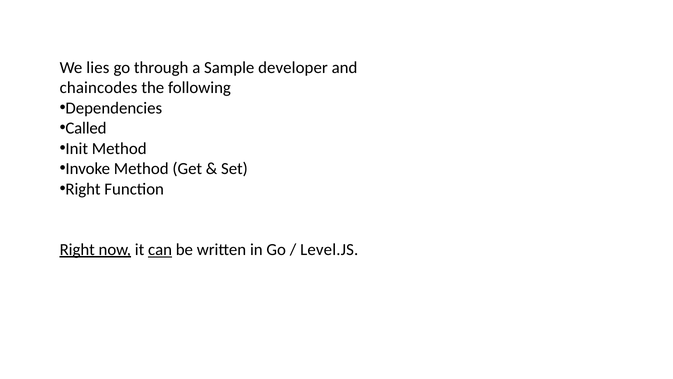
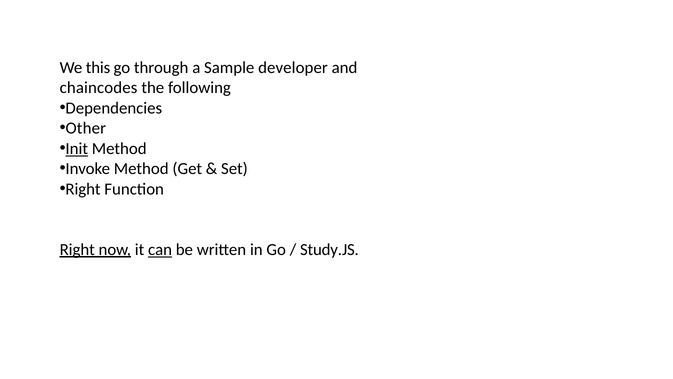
lies: lies -> this (98, 68)
Called: Called -> Other (86, 128)
Init underline: none -> present (77, 148)
Level.JS: Level.JS -> Study.JS (329, 249)
